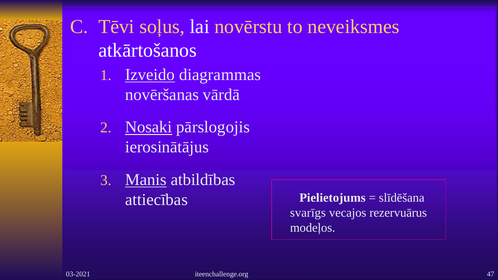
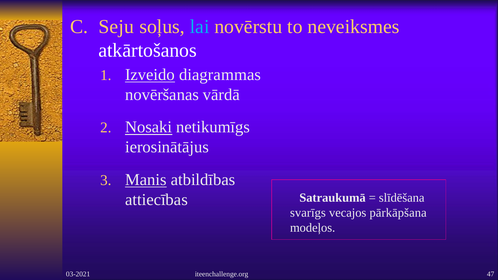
Tēvi: Tēvi -> Seju (116, 27)
lai colour: white -> light blue (200, 27)
pārslogojis: pārslogojis -> netikumīgs (213, 127)
Pielietojums: Pielietojums -> Satraukumā (333, 198)
rezervuārus: rezervuārus -> pārkāpšana (398, 213)
